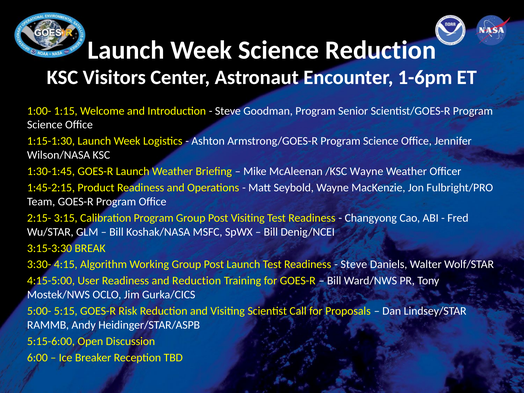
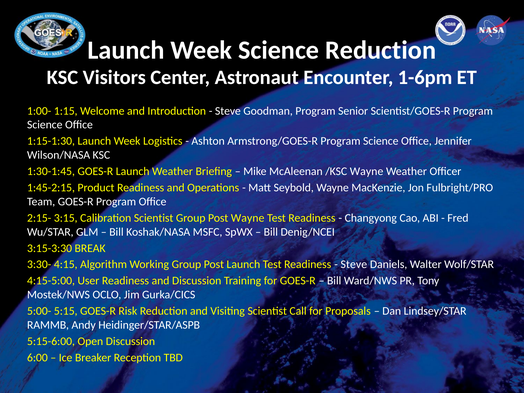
Calibration Program: Program -> Scientist (154, 218)
Post Visiting: Visiting -> Wayne (248, 218)
and Reduction: Reduction -> Discussion (197, 281)
